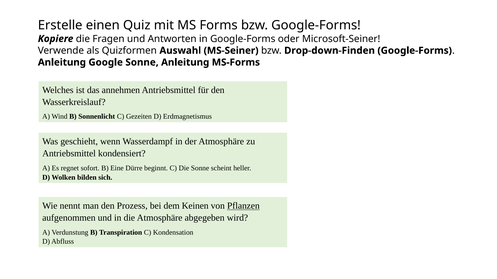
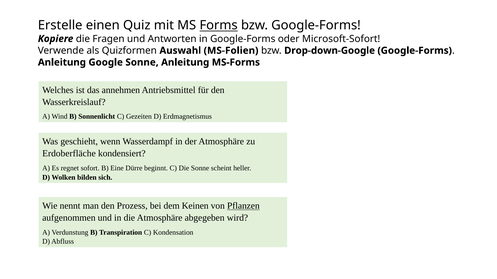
Forms underline: none -> present (219, 25)
Microsoft-Seiner: Microsoft-Seiner -> Microsoft-Sofort (341, 39)
MS-Seiner: MS-Seiner -> MS-Folien (231, 51)
Drop-down-Finden: Drop-down-Finden -> Drop-down-Google (330, 51)
Antriebsmittel: Antriebsmittel -> Erdoberfläche (69, 154)
